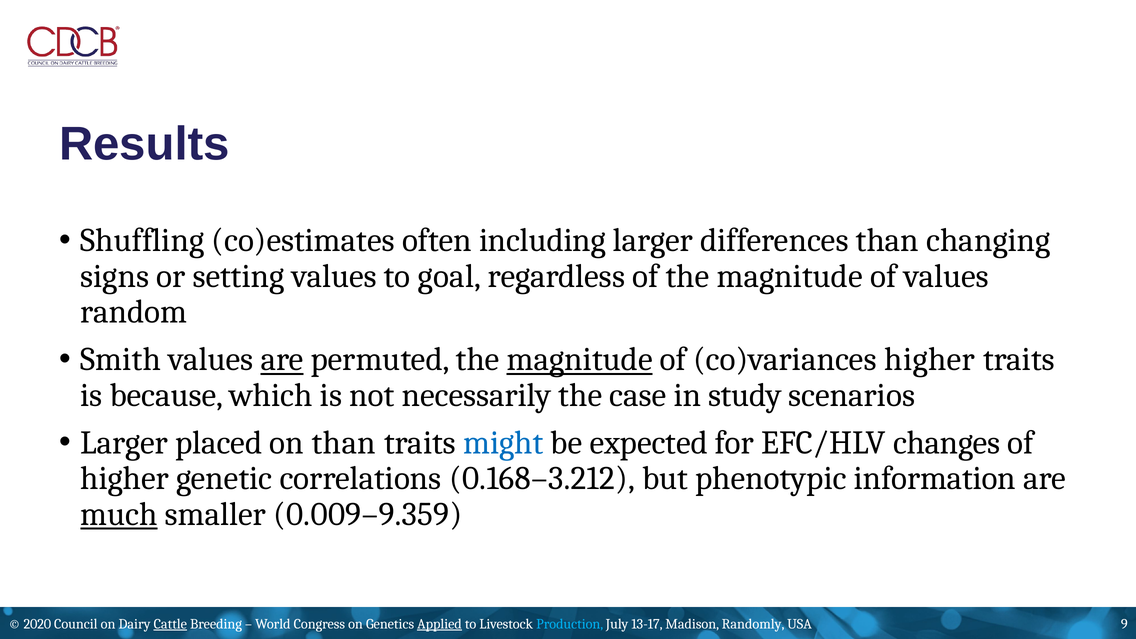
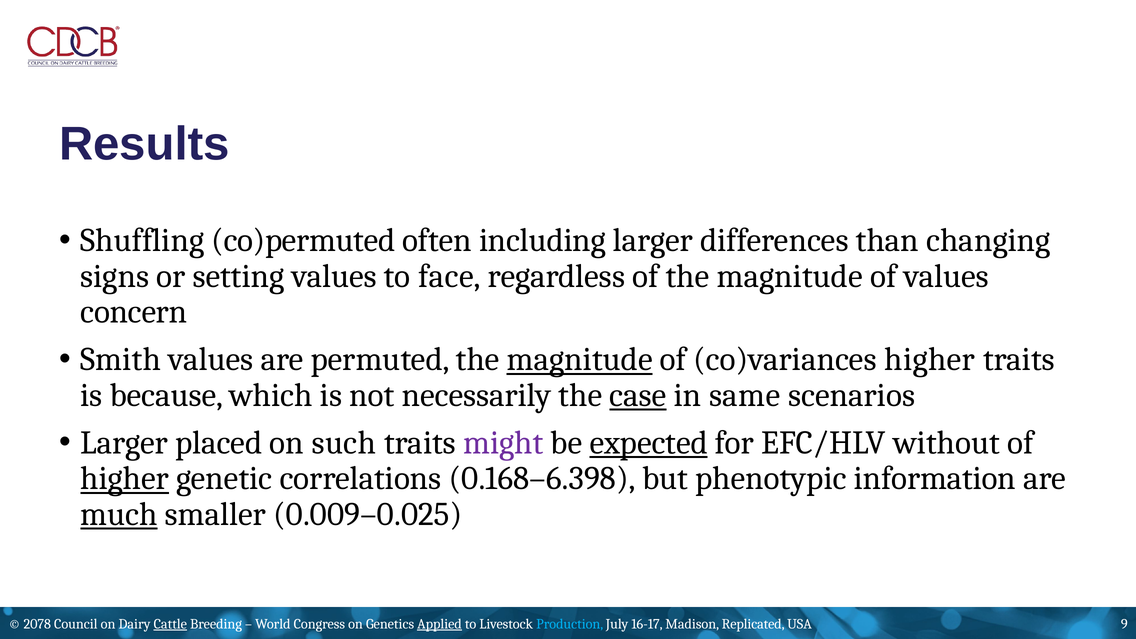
co)estimates: co)estimates -> co)permuted (303, 241)
goal: goal -> face (449, 276)
random: random -> concern (134, 312)
are underline: present -> none (282, 360)
case underline: none -> present (638, 395)
study: study -> same (745, 395)
on than: than -> such (344, 443)
might colour: blue -> purple (503, 443)
expected underline: none -> present (649, 443)
changes: changes -> without (946, 443)
higher underline: none -> present (125, 479)
0.168–3.212: 0.168–3.212 -> 0.168–6.398 (542, 479)
0.009–9.359: 0.009–9.359 -> 0.009–0.025 (368, 514)
2020: 2020 -> 2078 (37, 624)
13-17: 13-17 -> 16-17 (647, 624)
Randomly: Randomly -> Replicated (753, 624)
